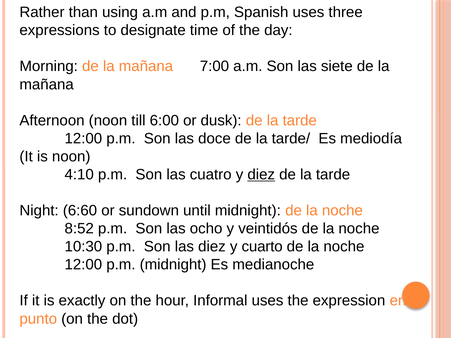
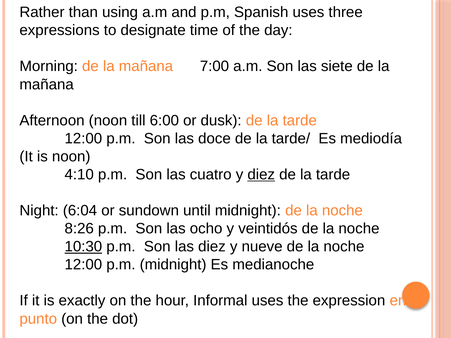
6:60: 6:60 -> 6:04 (80, 211)
8:52: 8:52 -> 8:26 (79, 229)
10:30 underline: none -> present (83, 247)
cuarto: cuarto -> nueve (262, 247)
